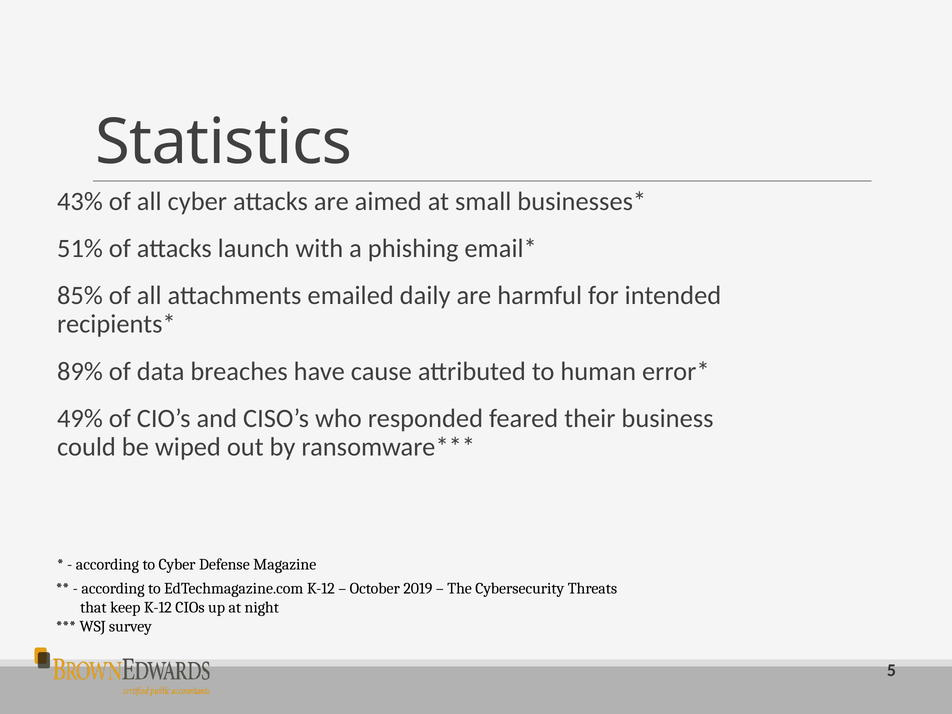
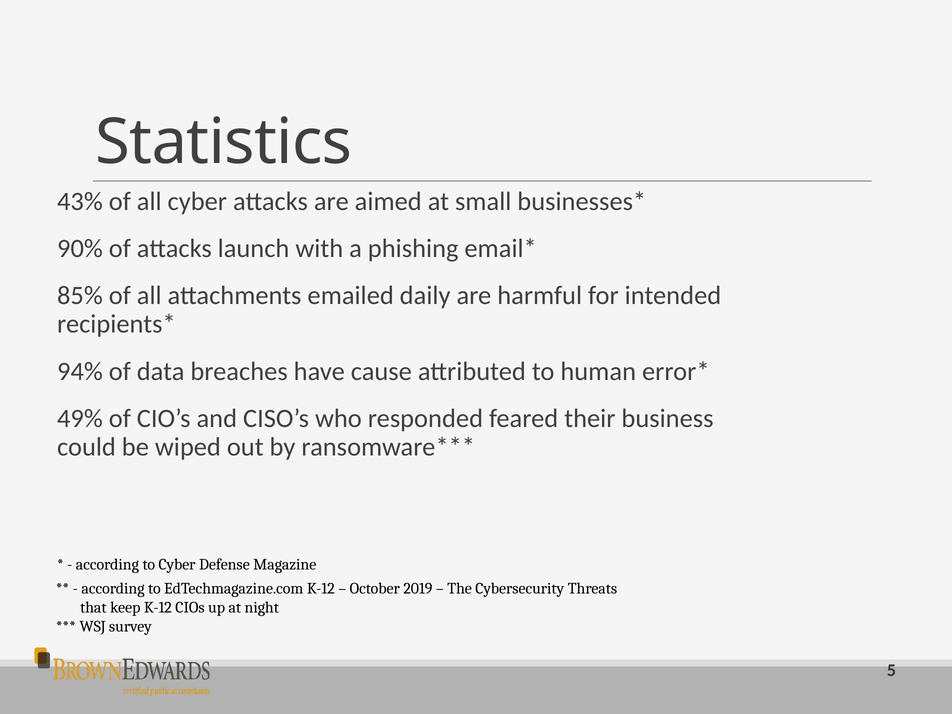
51%: 51% -> 90% (80, 248)
89%: 89% -> 94% (80, 371)
